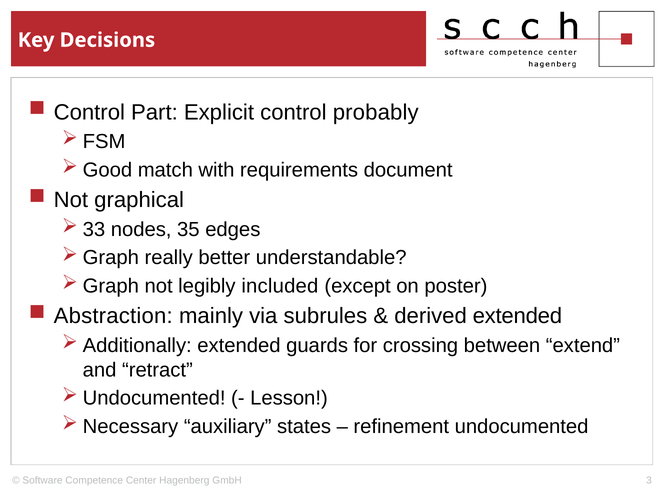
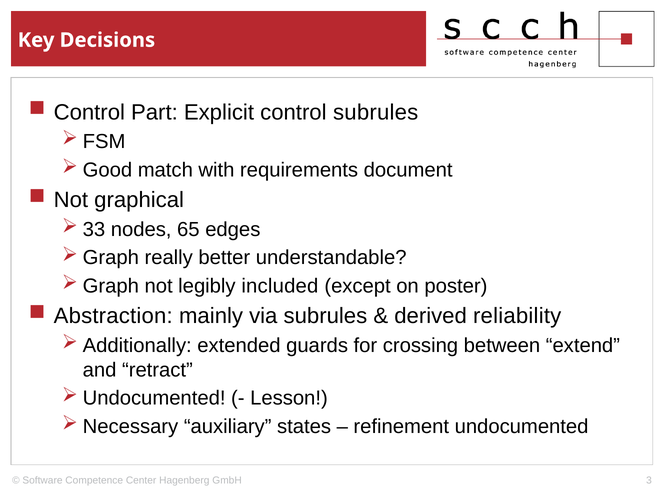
control probably: probably -> subrules (376, 112)
35: 35 -> 65 (188, 229)
derived extended: extended -> reliability (517, 316)
